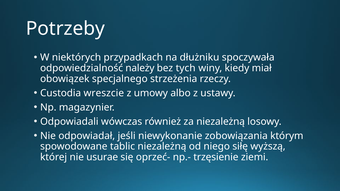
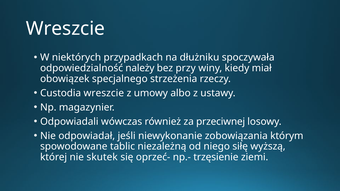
Potrzeby: Potrzeby -> Wreszcie (65, 29)
tych: tych -> przy (186, 68)
za niezależną: niezależną -> przeciwnej (221, 122)
usurae: usurae -> skutek (102, 157)
